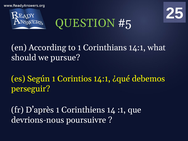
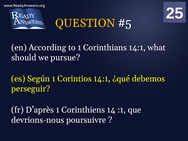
QUESTION colour: light green -> yellow (85, 23)
